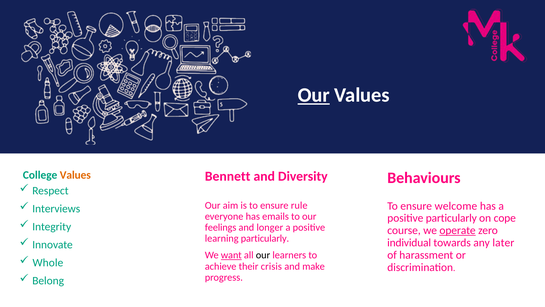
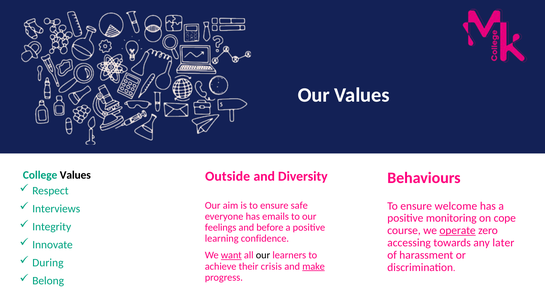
Our underline: present -> none (314, 95)
Values colour: orange -> black (75, 175)
Bennett: Bennett -> Outside (228, 176)
rule: rule -> safe (299, 205)
positive particularly: particularly -> monitoring (451, 218)
longer: longer -> before (270, 227)
learning particularly: particularly -> confidence (265, 238)
individual: individual -> accessing (409, 242)
Whole: Whole -> During (48, 262)
make underline: none -> present (314, 266)
